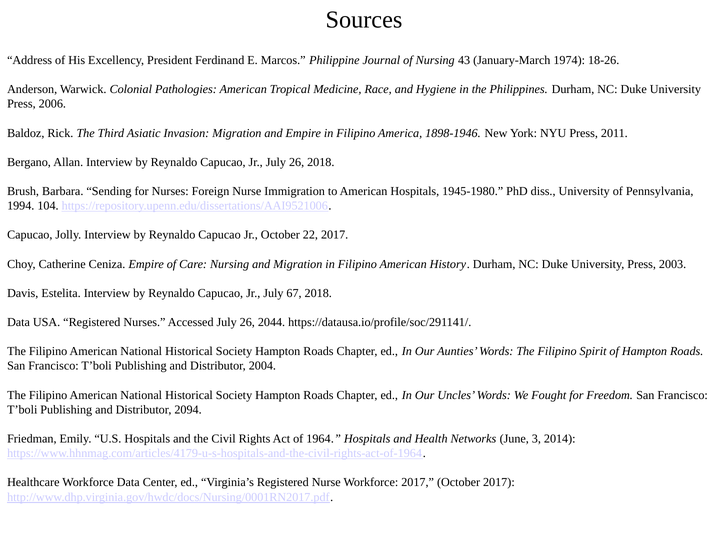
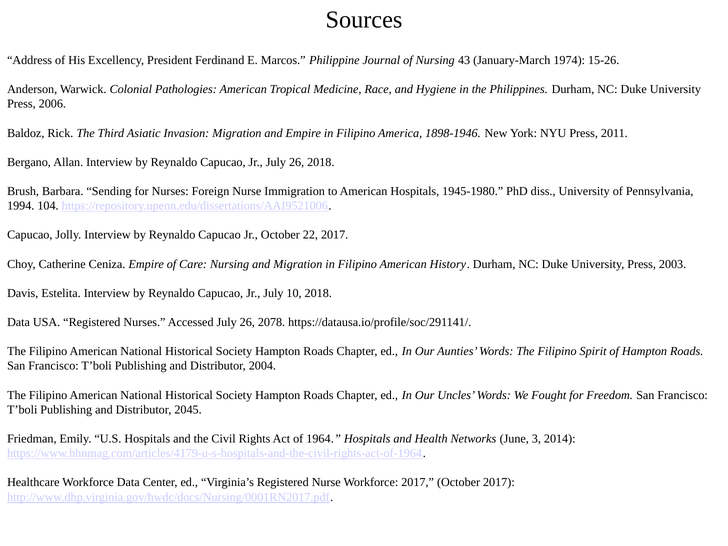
18-26: 18-26 -> 15-26 (604, 60)
67: 67 -> 10 (294, 293)
2044: 2044 -> 2078 (272, 322)
2094: 2094 -> 2045 (188, 410)
